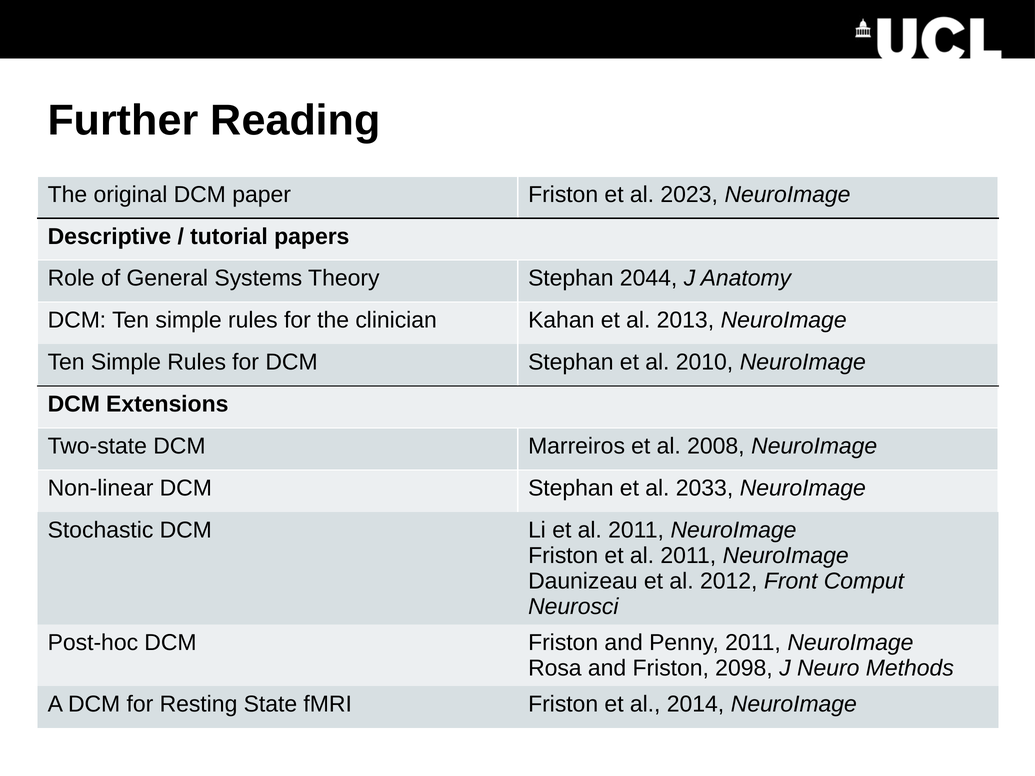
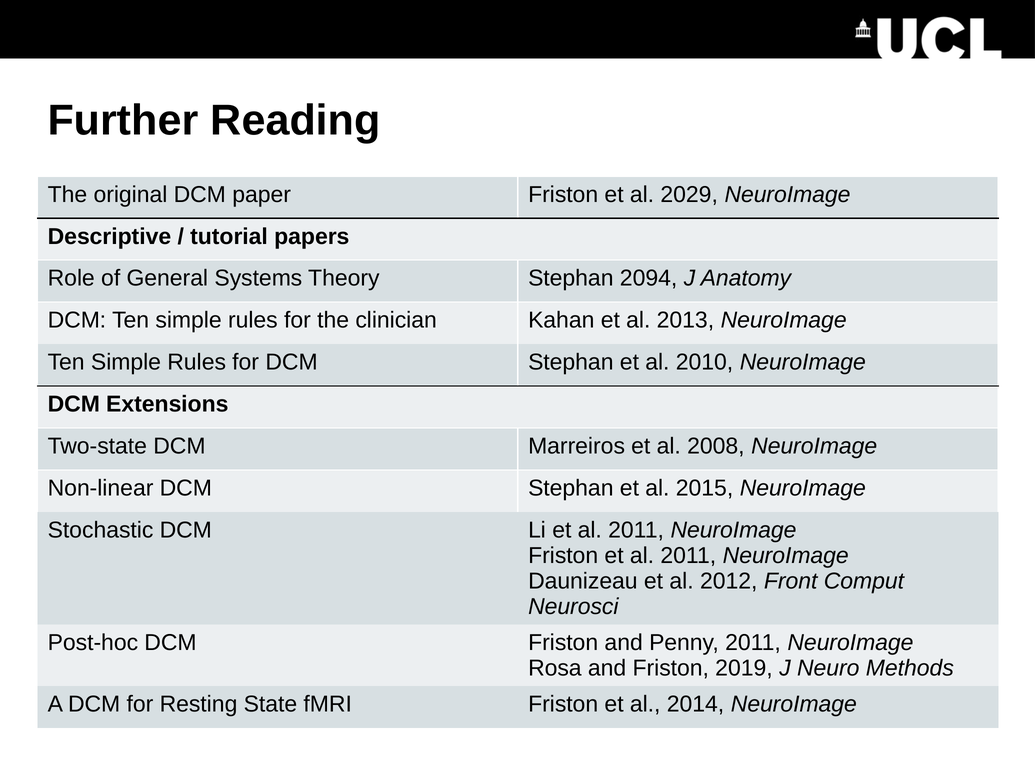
2023: 2023 -> 2029 (689, 195)
2044: 2044 -> 2094 (649, 279)
2033: 2033 -> 2015 (705, 488)
2098: 2098 -> 2019 (744, 668)
